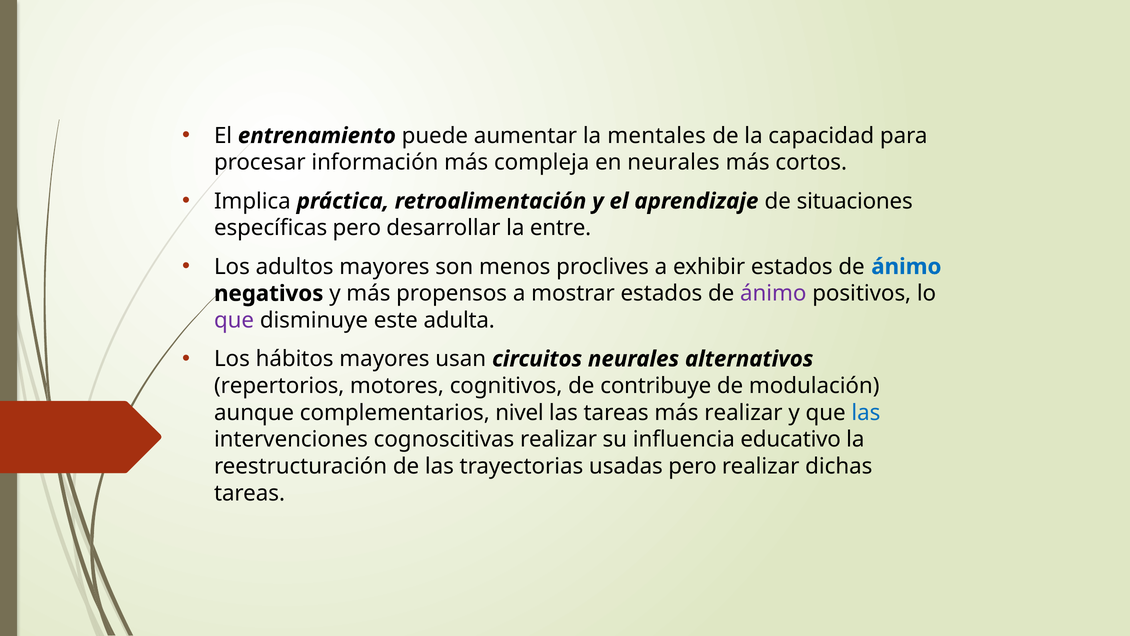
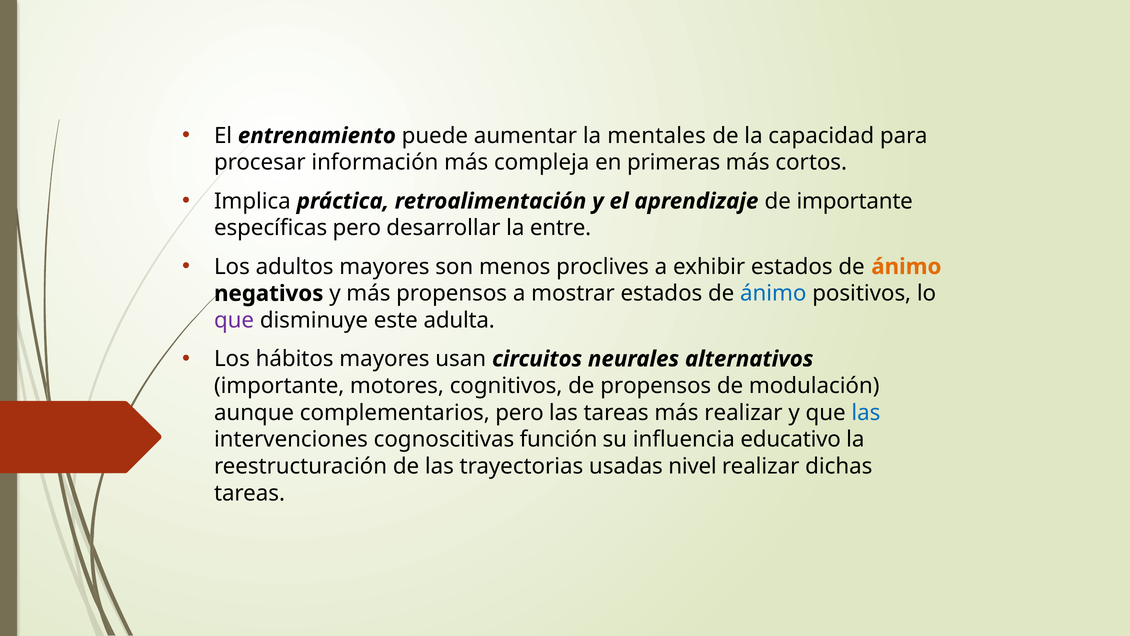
en neurales: neurales -> primeras (674, 162)
de situaciones: situaciones -> importante (855, 201)
ánimo colour: blue -> orange (906, 267)
ánimo colour: purple -> blue (773, 293)
repertorios: repertorios -> importante (279, 386)
de contribuye: contribuye -> propensos (656, 386)
complementarios nivel: nivel -> pero (519, 412)
cognoscitivas realizar: realizar -> función (559, 439)
usadas pero: pero -> nivel (693, 466)
